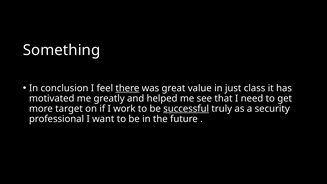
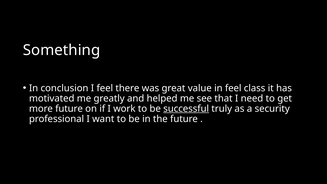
there underline: present -> none (127, 88)
in just: just -> feel (233, 88)
more target: target -> future (69, 109)
